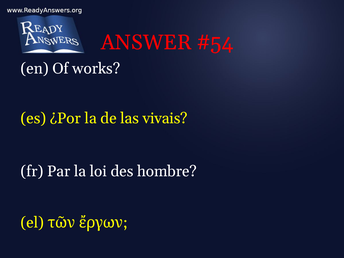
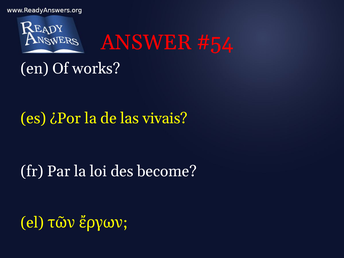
hombre: hombre -> become (167, 171)
